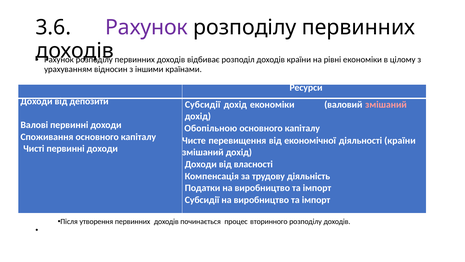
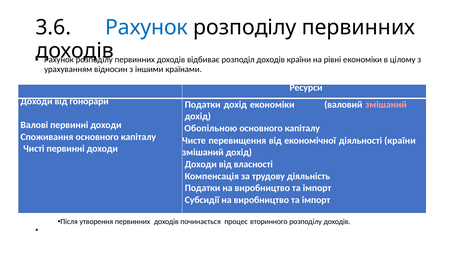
Рахунок colour: purple -> blue (147, 28)
депозити: депозити -> гонорари (89, 101)
Субсидії: Субсидії -> Податки (203, 104)
